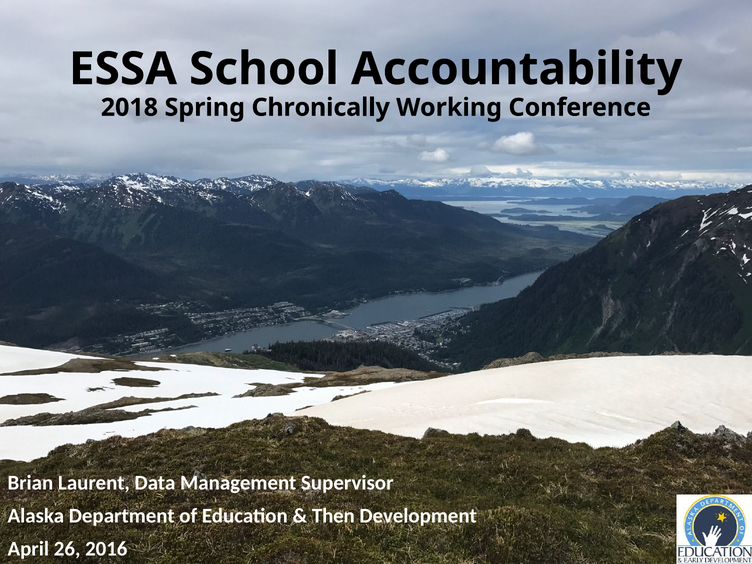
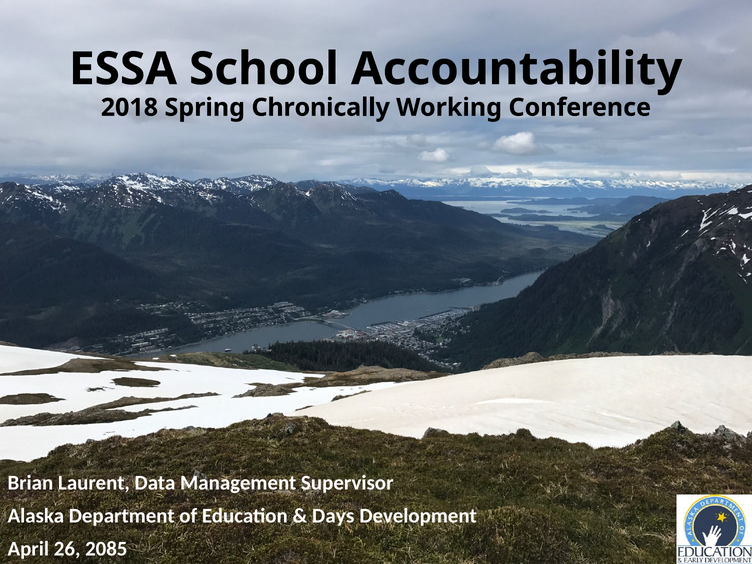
Then: Then -> Days (333, 516)
2016: 2016 -> 2085 (106, 549)
